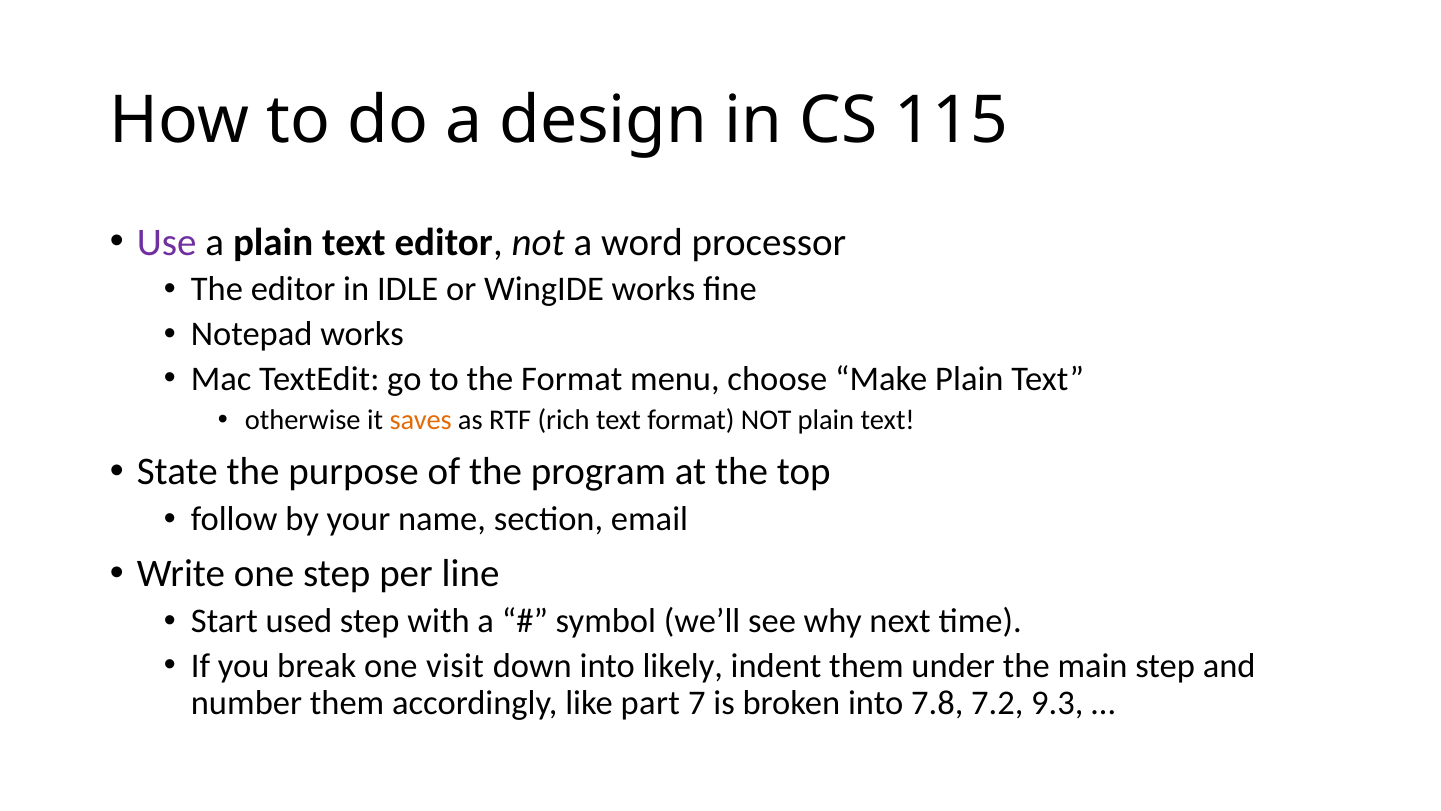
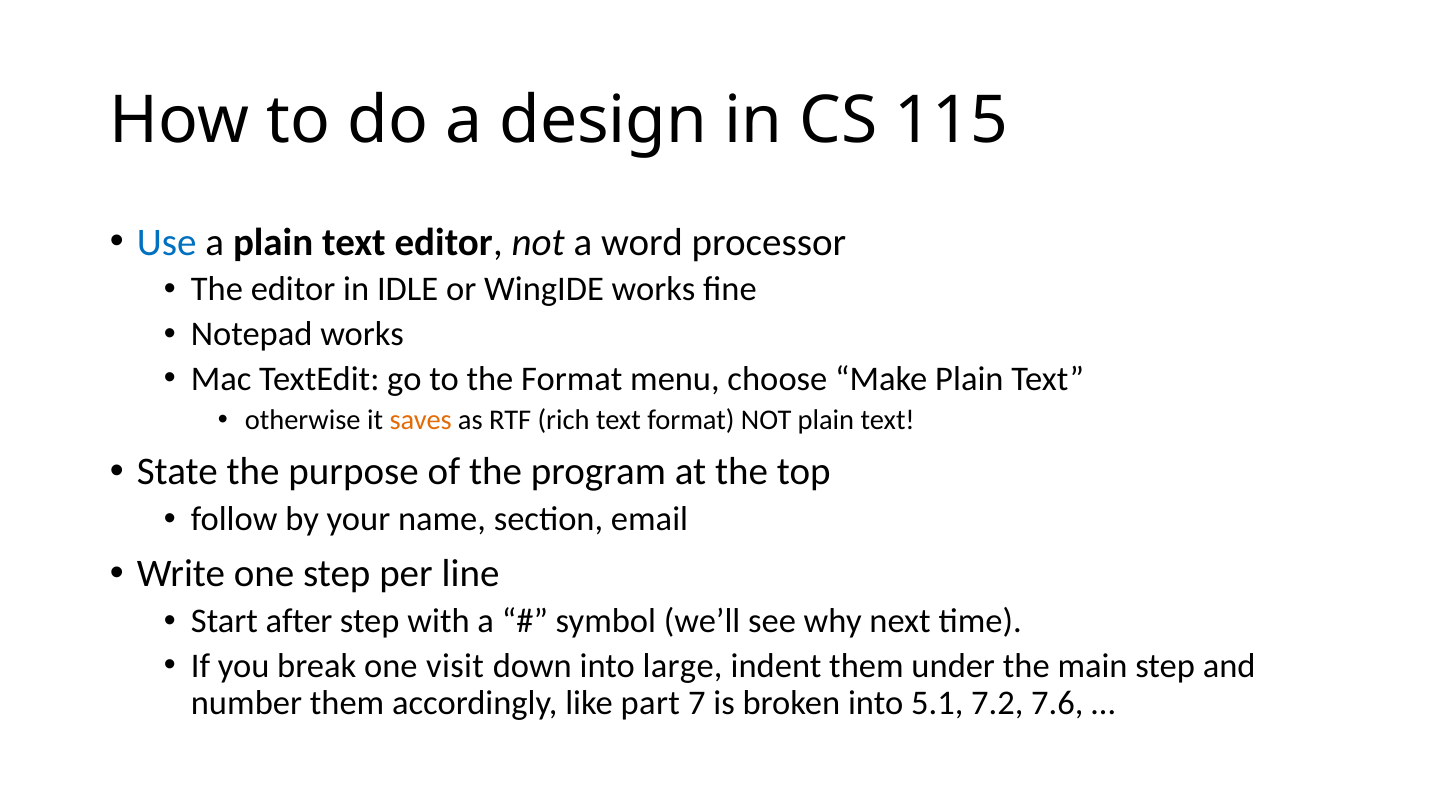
Use colour: purple -> blue (167, 242)
used: used -> after (299, 621)
likely: likely -> large (683, 666)
7.8: 7.8 -> 5.1 (937, 703)
9.3: 9.3 -> 7.6 (1057, 703)
